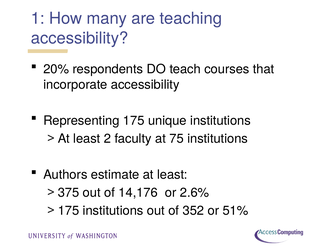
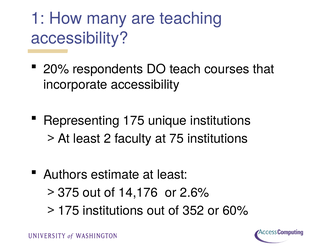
51%: 51% -> 60% (235, 211)
